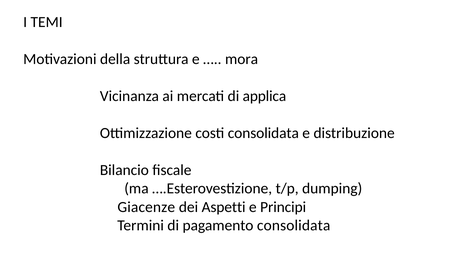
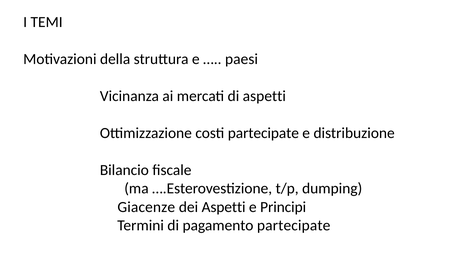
mora: mora -> paesi (242, 59)
di applica: applica -> aspetti (264, 96)
costi consolidata: consolidata -> partecipate (263, 133)
pagamento consolidata: consolidata -> partecipate (294, 225)
